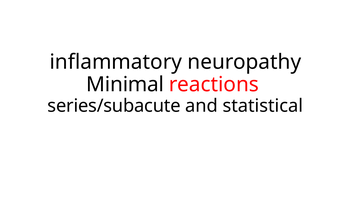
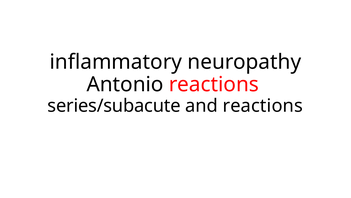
Minimal: Minimal -> Antonio (125, 84)
and statistical: statistical -> reactions (263, 105)
